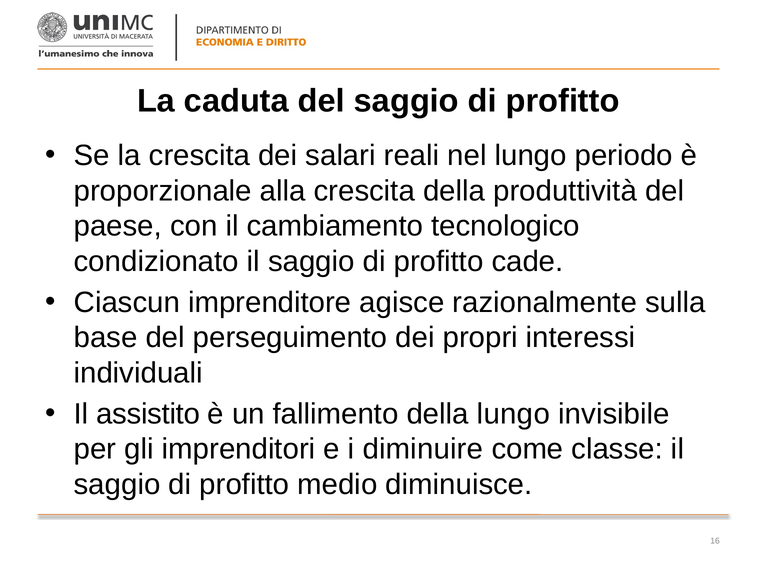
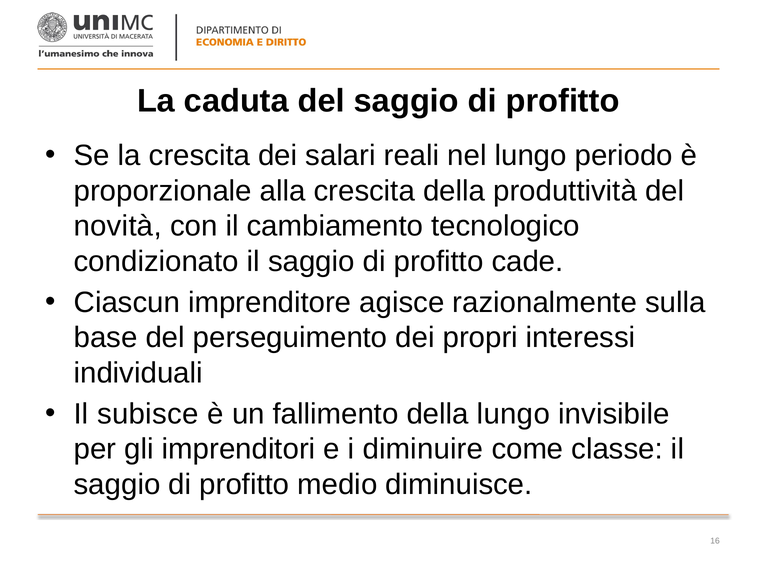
paese: paese -> novità (118, 226)
assistito: assistito -> subisce (148, 415)
